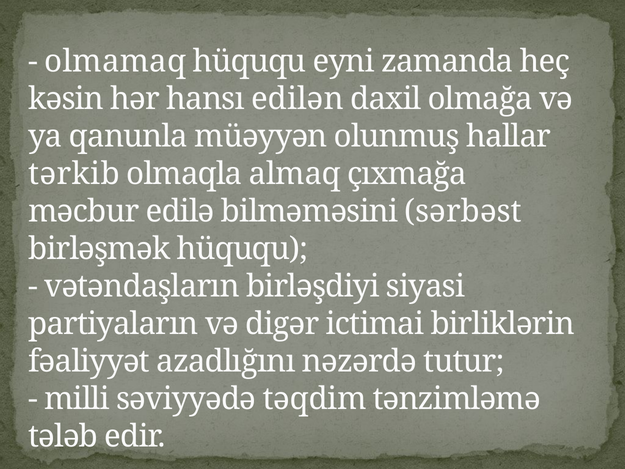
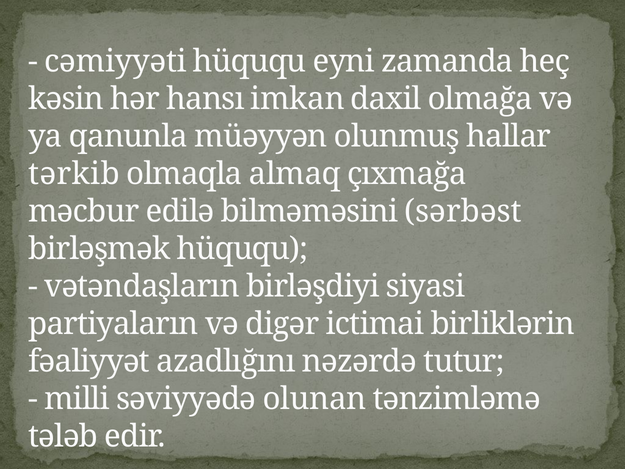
olmamaq: olmamaq -> cəmiyyəti (116, 61)
edilən: edilən -> imkan (298, 99)
təqdim: təqdim -> olunan (315, 399)
